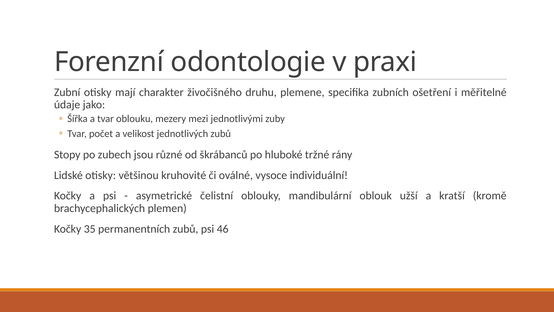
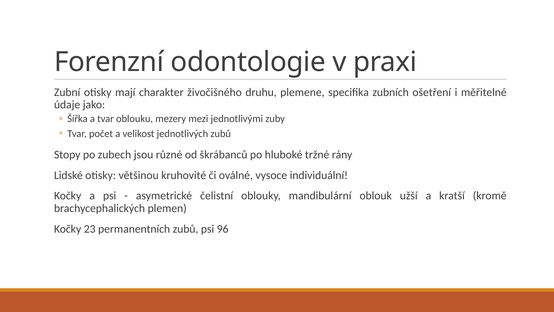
35: 35 -> 23 (90, 229)
46: 46 -> 96 (223, 229)
